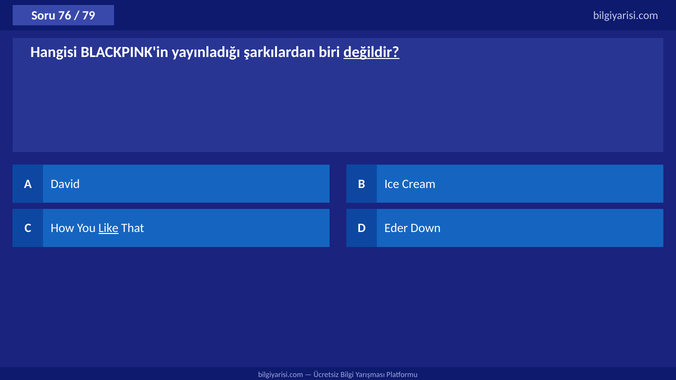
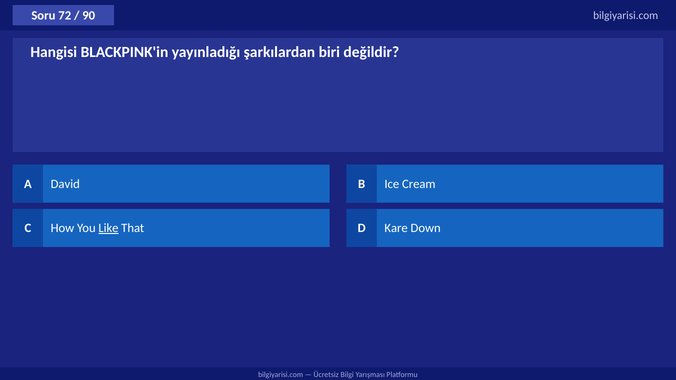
76: 76 -> 72 (65, 15)
79: 79 -> 90 (89, 15)
değildir underline: present -> none (371, 52)
Eder: Eder -> Kare (396, 228)
